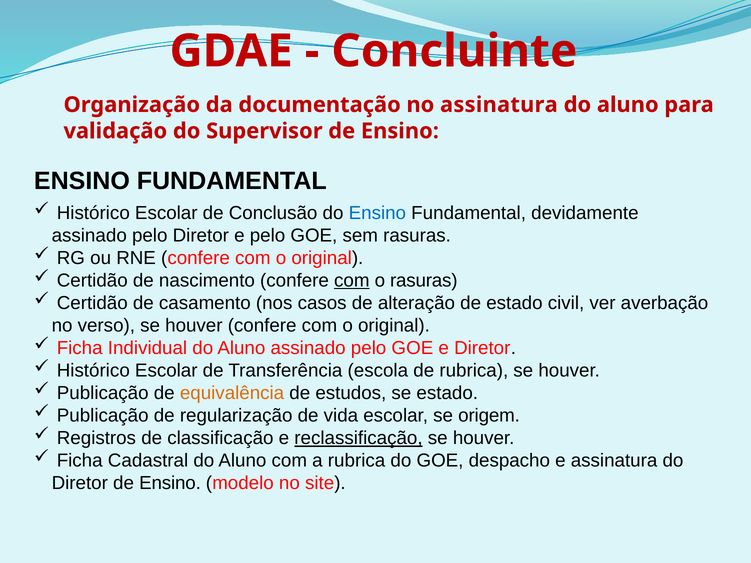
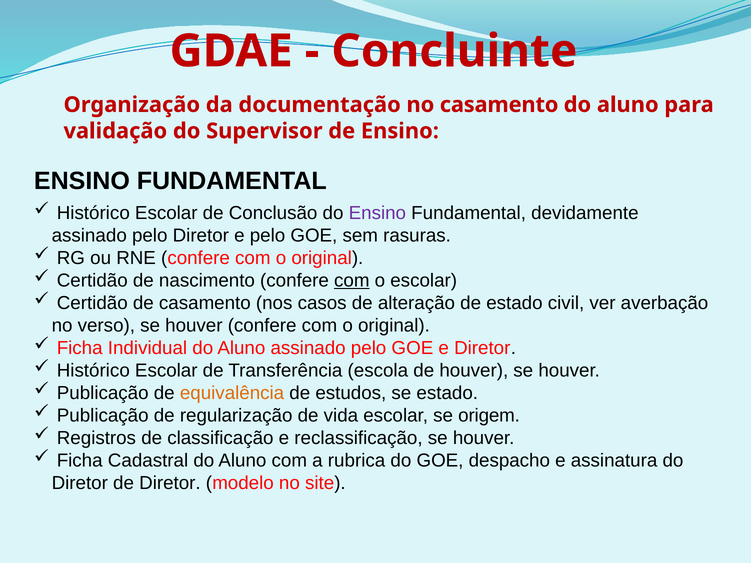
no assinatura: assinatura -> casamento (499, 105)
Ensino colour: blue -> purple (377, 213)
o rasuras: rasuras -> escolar (424, 281)
de rubrica: rubrica -> houver (474, 371)
reclassificação underline: present -> none (358, 438)
Diretor de Ensino: Ensino -> Diretor (170, 483)
